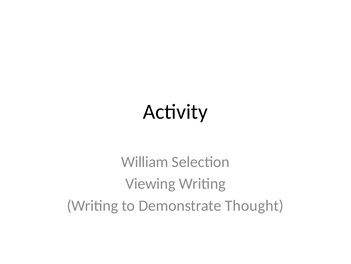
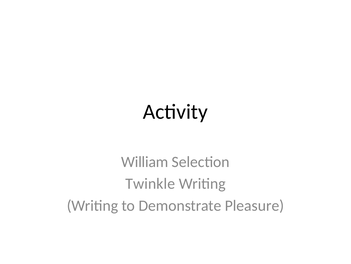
Viewing: Viewing -> Twinkle (150, 183)
Thought: Thought -> Pleasure (254, 205)
